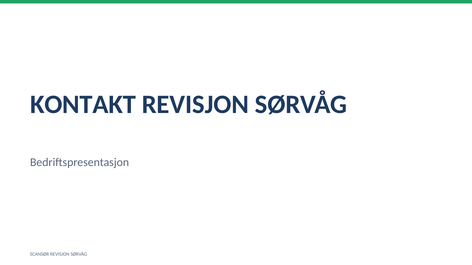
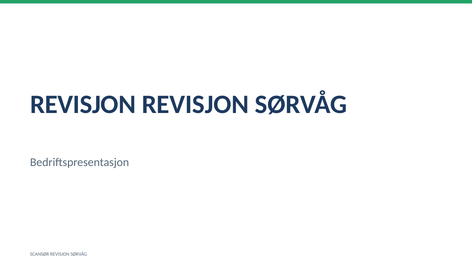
KONTAKT: KONTAKT -> REVISJON (83, 105)
